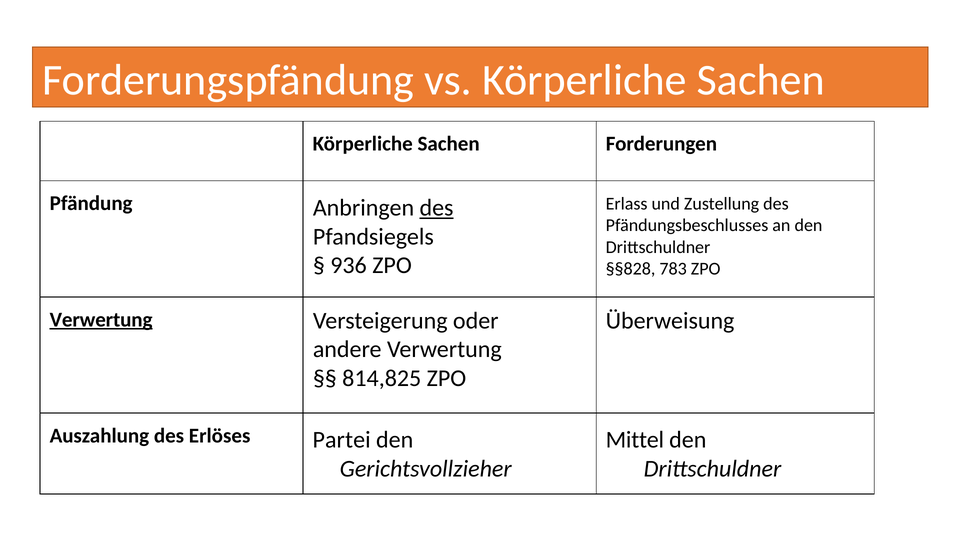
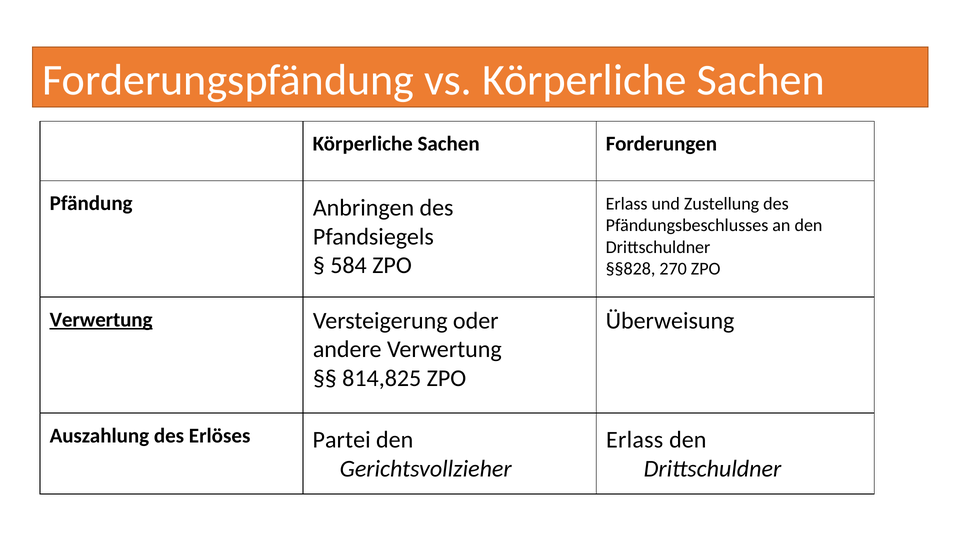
des underline: present -> none (437, 208)
936: 936 -> 584 (349, 265)
783: 783 -> 270 (673, 269)
Mittel: Mittel -> Erlass (635, 439)
